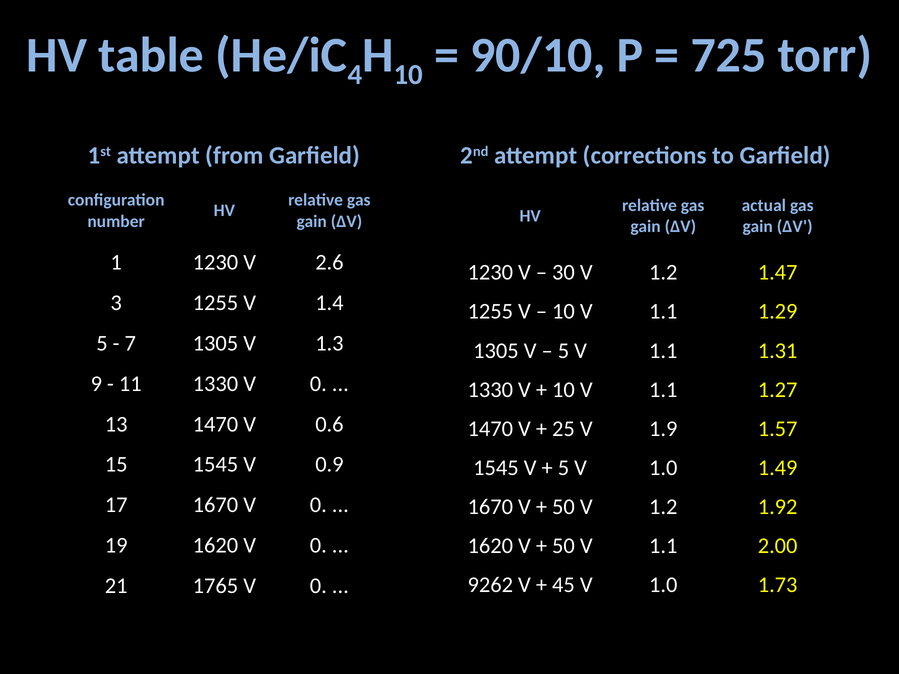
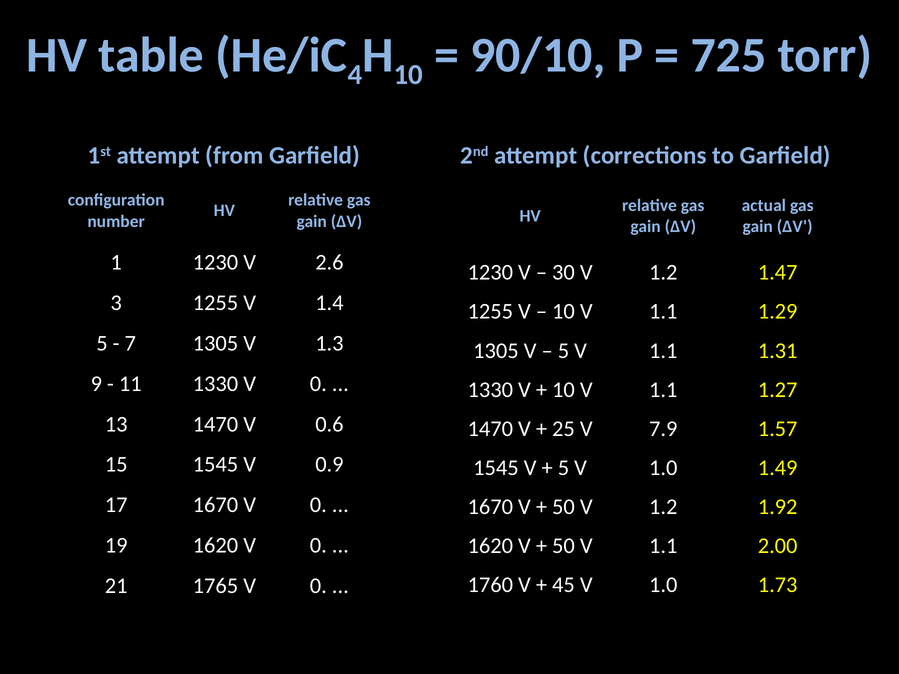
1.9: 1.9 -> 7.9 (663, 429)
9262: 9262 -> 1760 (490, 585)
